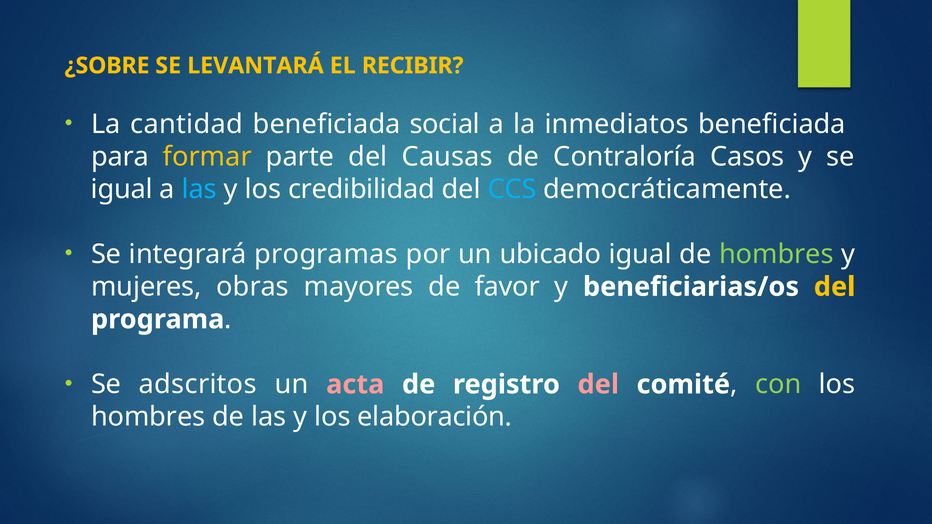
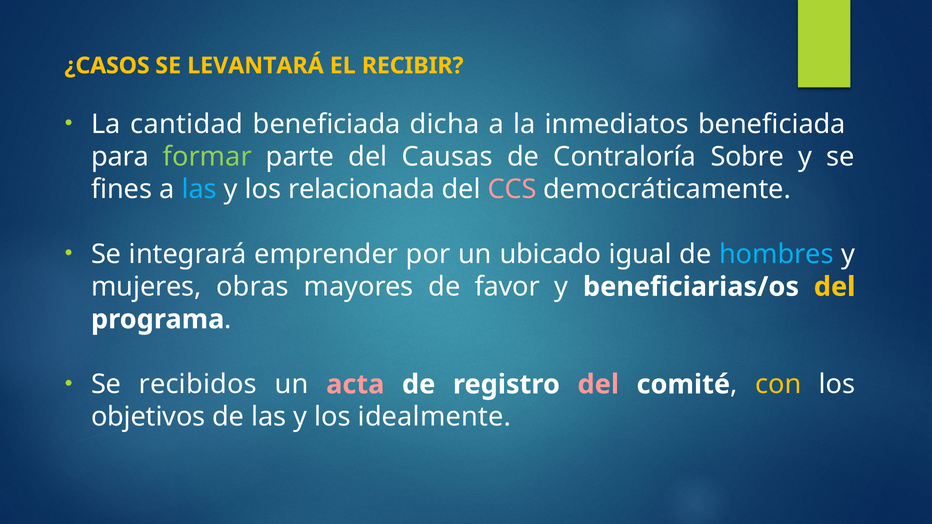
¿SOBRE: ¿SOBRE -> ¿CASOS (107, 66)
social: social -> dicha (445, 124)
formar colour: yellow -> light green (207, 157)
Casos: Casos -> Sobre (747, 157)
igual: igual -> fines (122, 189)
credibilidad: credibilidad -> relacionada (361, 189)
CCS colour: light blue -> pink (512, 189)
programas: programas -> emprender (326, 254)
hombres colour: light green -> light blue (776, 254)
adscritos: adscritos -> recibidos (198, 385)
con colour: light green -> yellow (778, 385)
hombres: hombres -> objetivos (148, 417)
elaboración: elaboración -> idealmente (435, 417)
